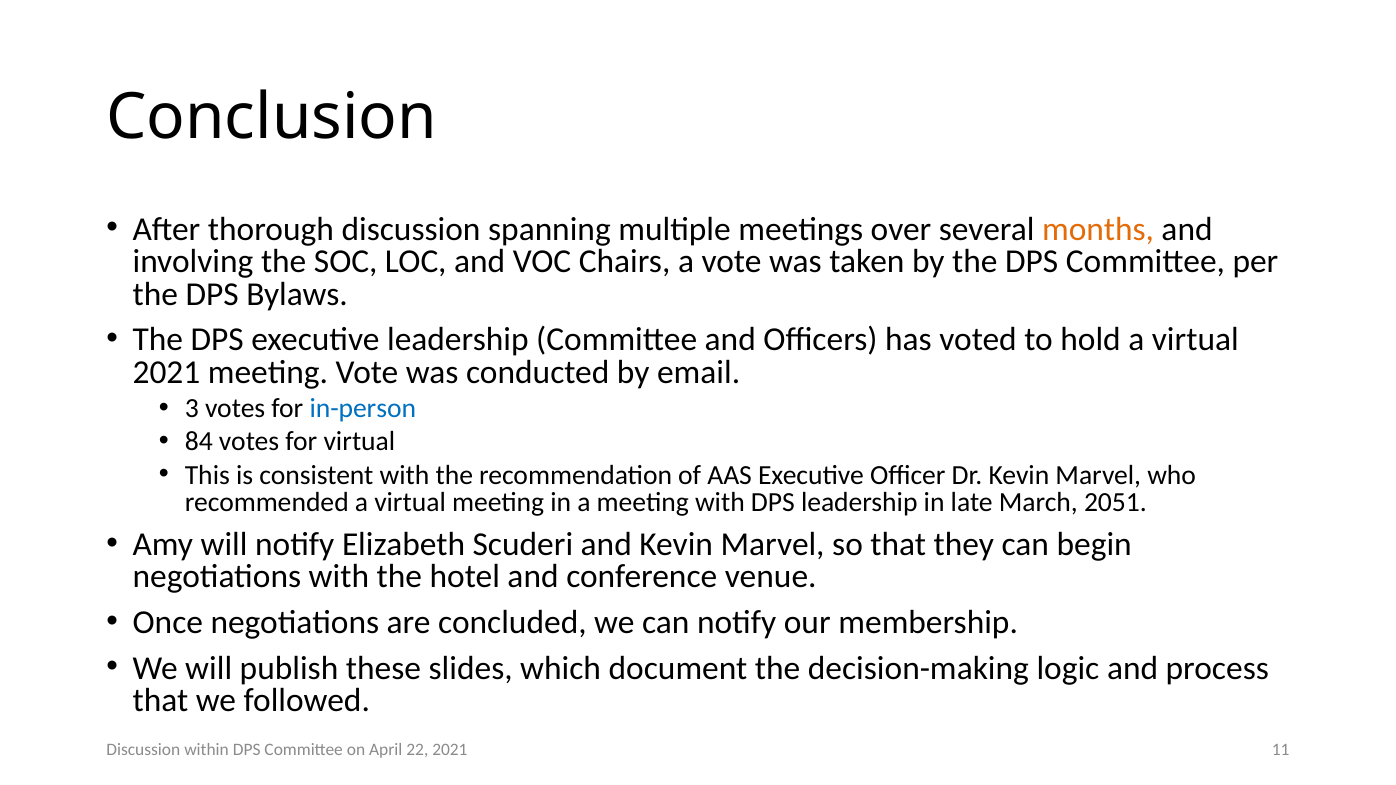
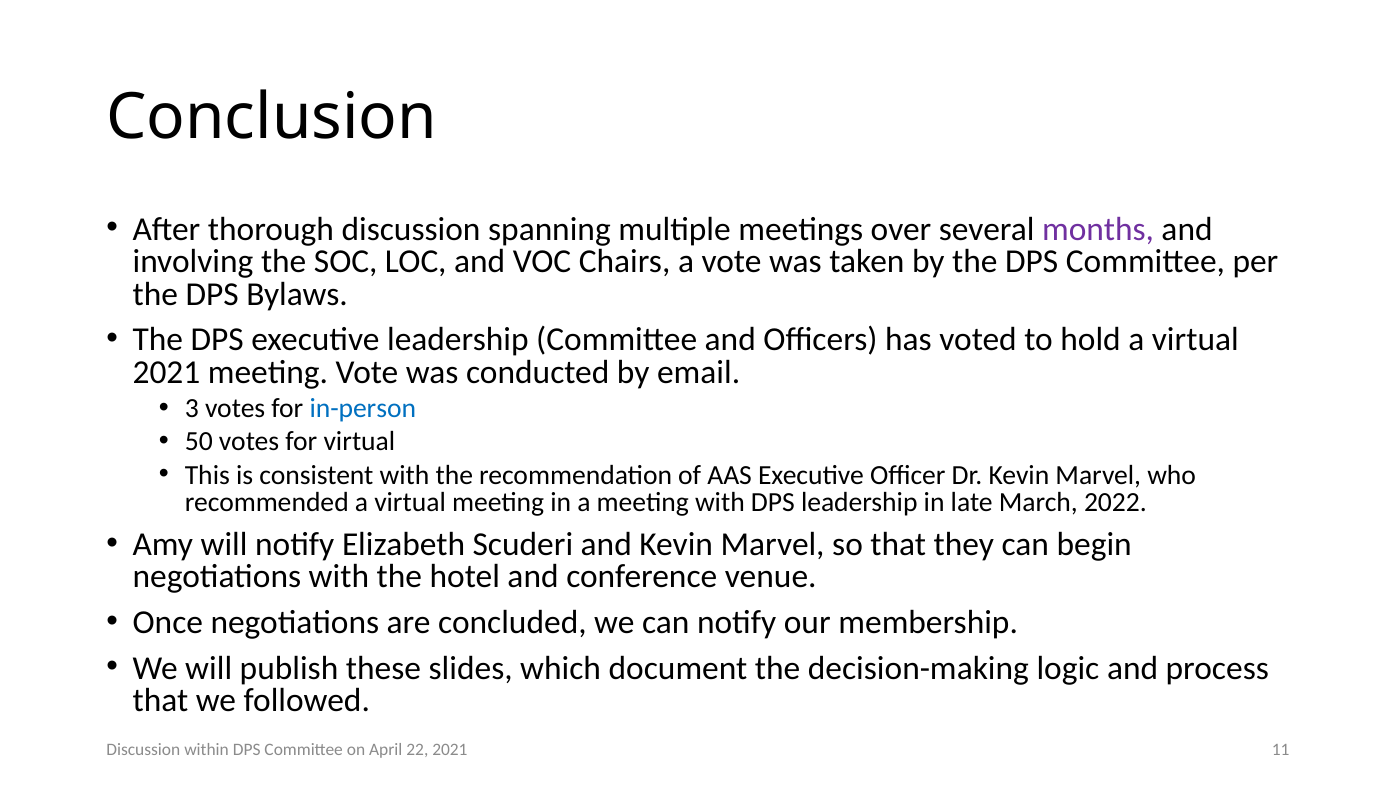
months colour: orange -> purple (1098, 229)
84: 84 -> 50 (199, 442)
2051: 2051 -> 2022 (1115, 502)
